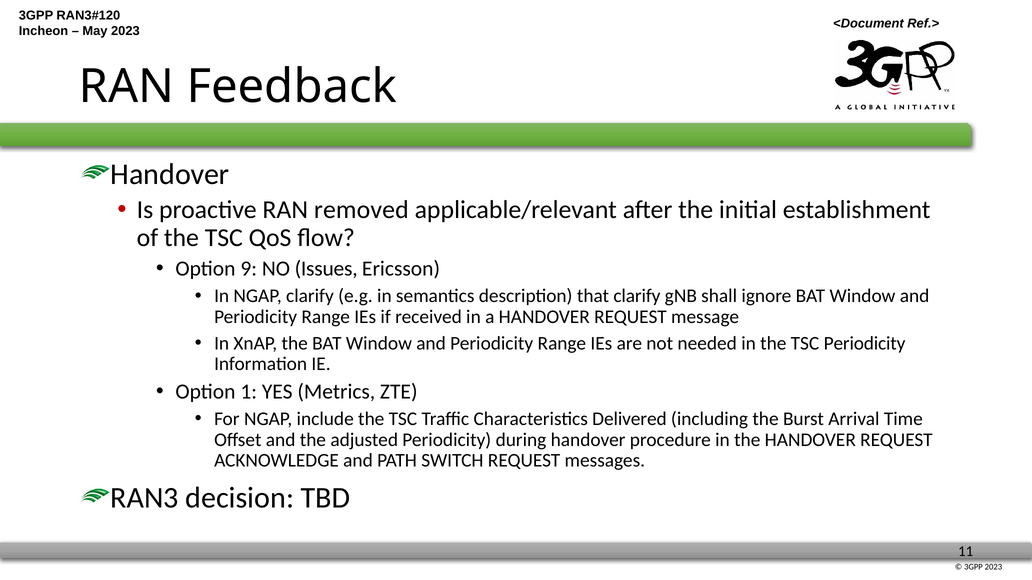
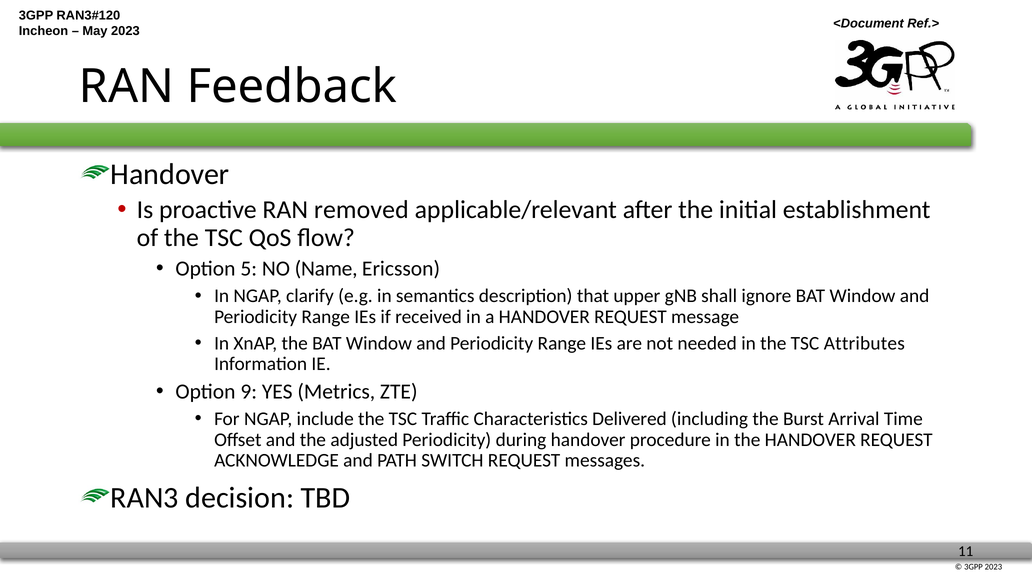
9: 9 -> 5 (249, 269)
Issues: Issues -> Name (326, 269)
that clarify: clarify -> upper (637, 296)
TSC Periodicity: Periodicity -> Attributes (864, 343)
1: 1 -> 9 (249, 392)
